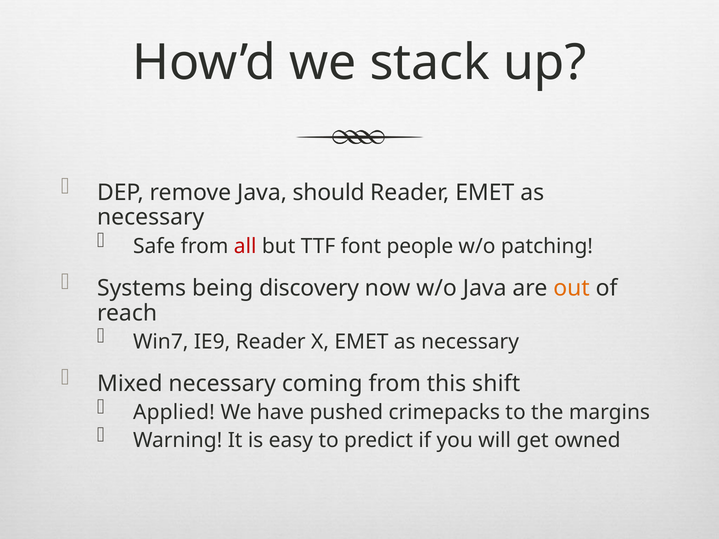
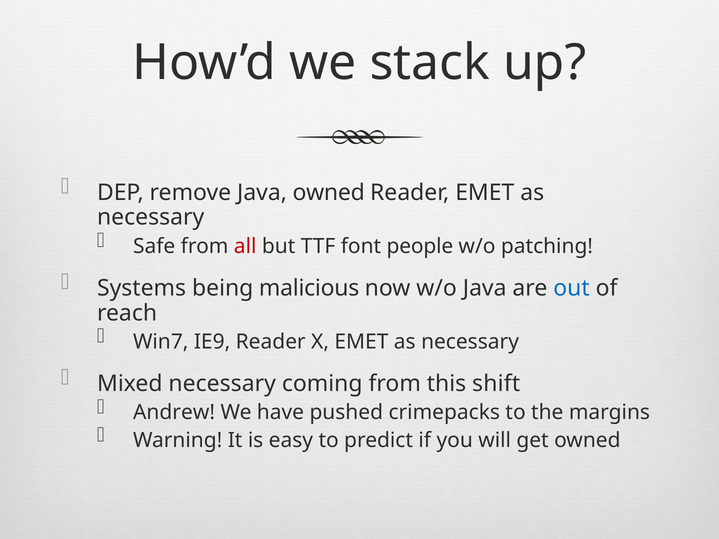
Java should: should -> owned (329, 193)
discovery: discovery -> malicious (309, 288)
out colour: orange -> blue (572, 288)
Applied: Applied -> Andrew (174, 413)
